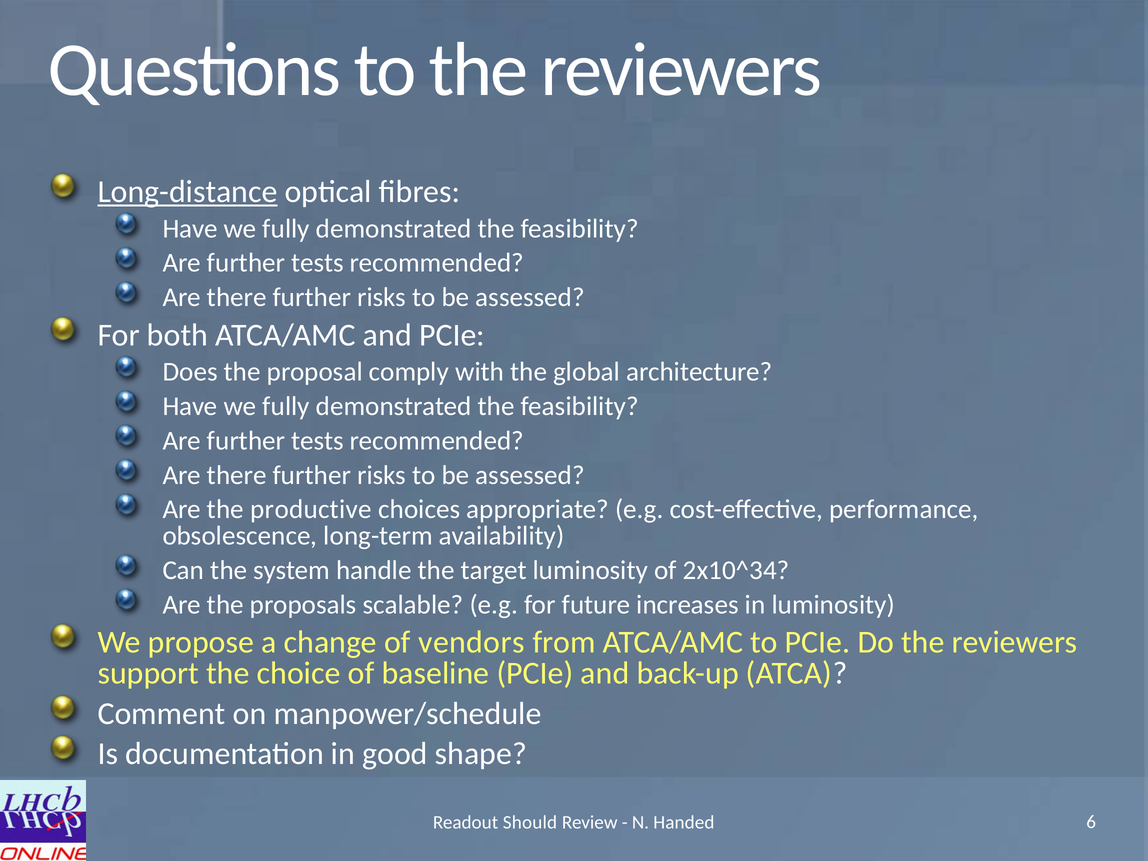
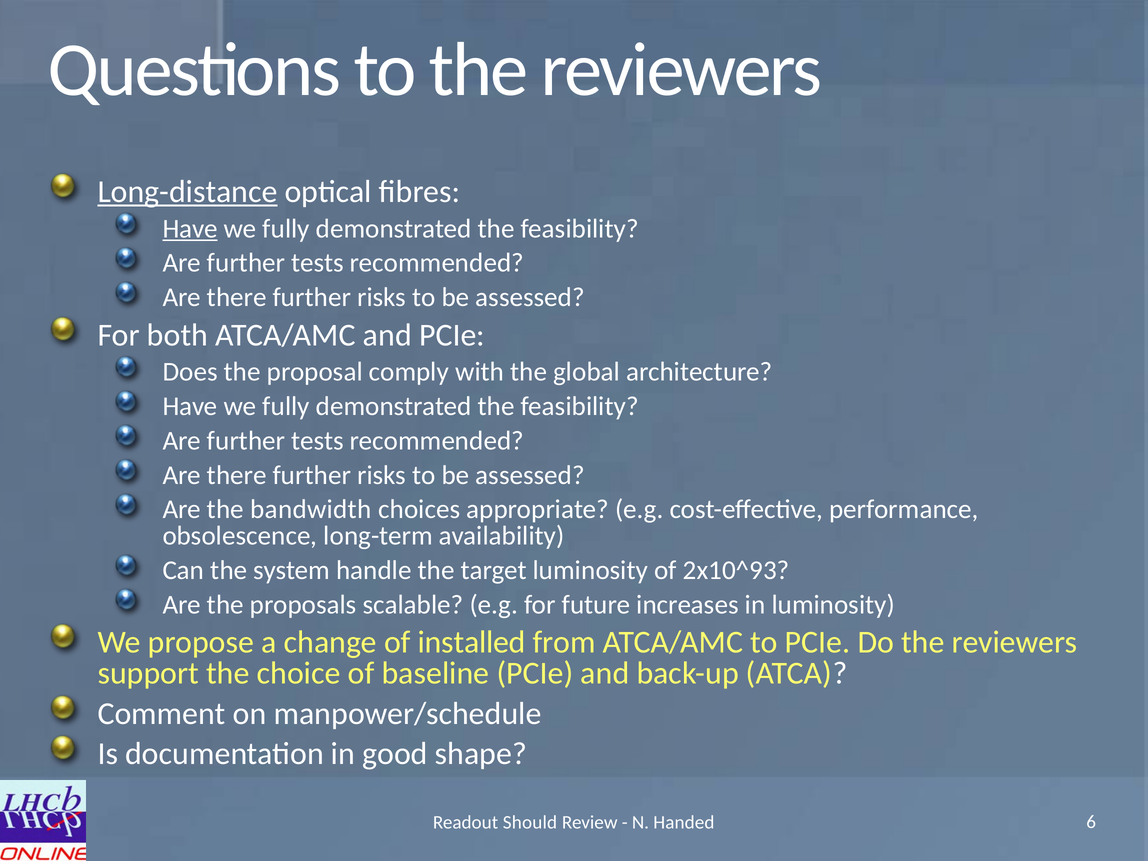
Have underline: none -> present (190, 229)
productive: productive -> bandwidth (311, 510)
2x10^34: 2x10^34 -> 2x10^93 (736, 570)
vendors: vendors -> installed (472, 642)
